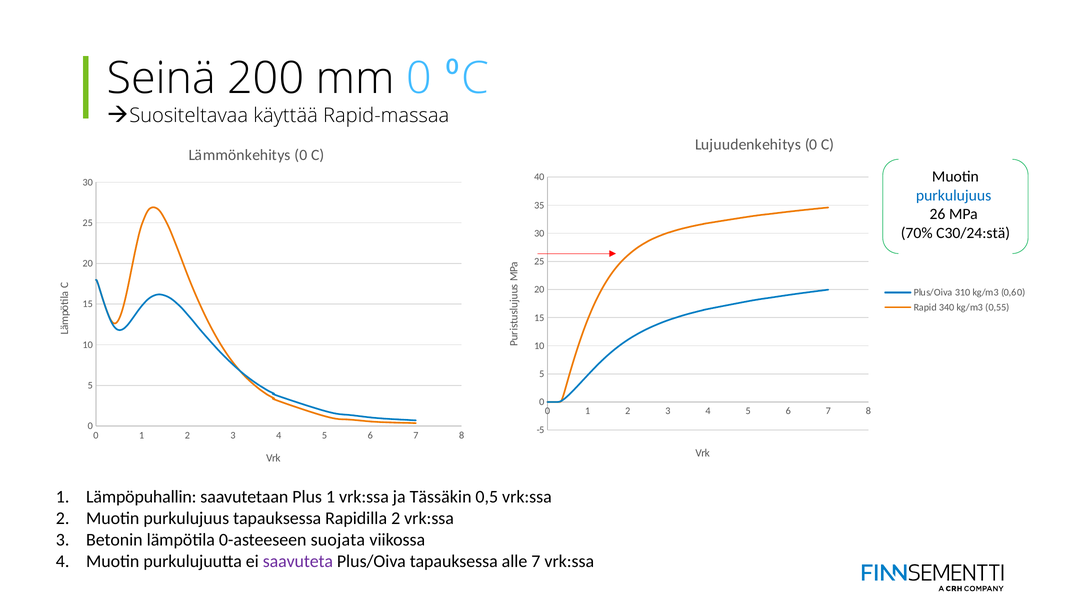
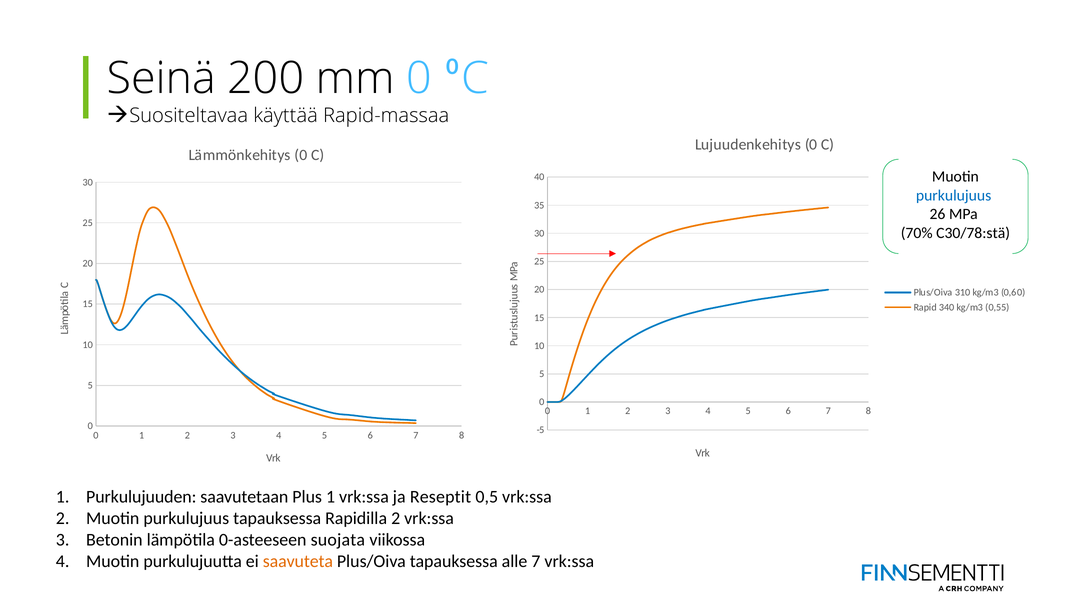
C30/24:stä: C30/24:stä -> C30/78:stä (973, 233)
Lämpöpuhallin: Lämpöpuhallin -> Purkulujuuden (141, 497)
Tässäkin: Tässäkin -> Reseptit (441, 497)
saavuteta colour: purple -> orange (298, 561)
